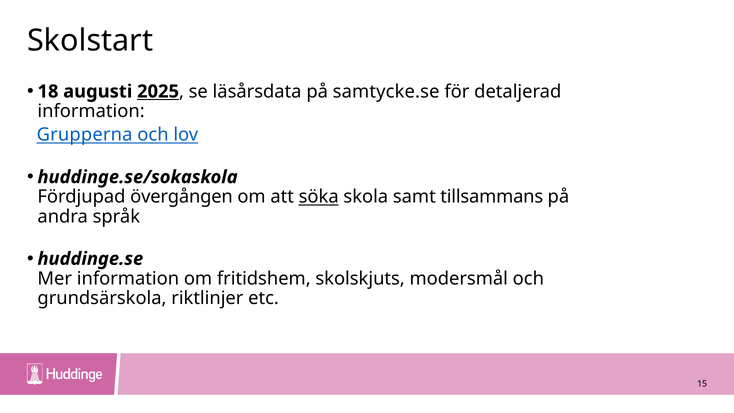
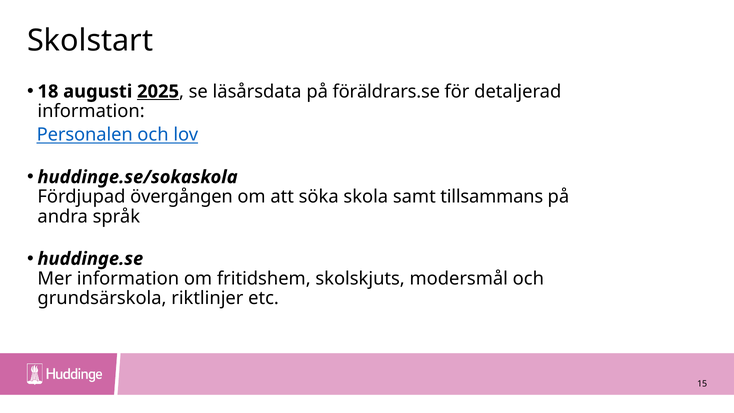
samtycke.se: samtycke.se -> föräldrars.se (386, 91)
Grupperna: Grupperna -> Personalen (85, 134)
söka underline: present -> none (319, 197)
